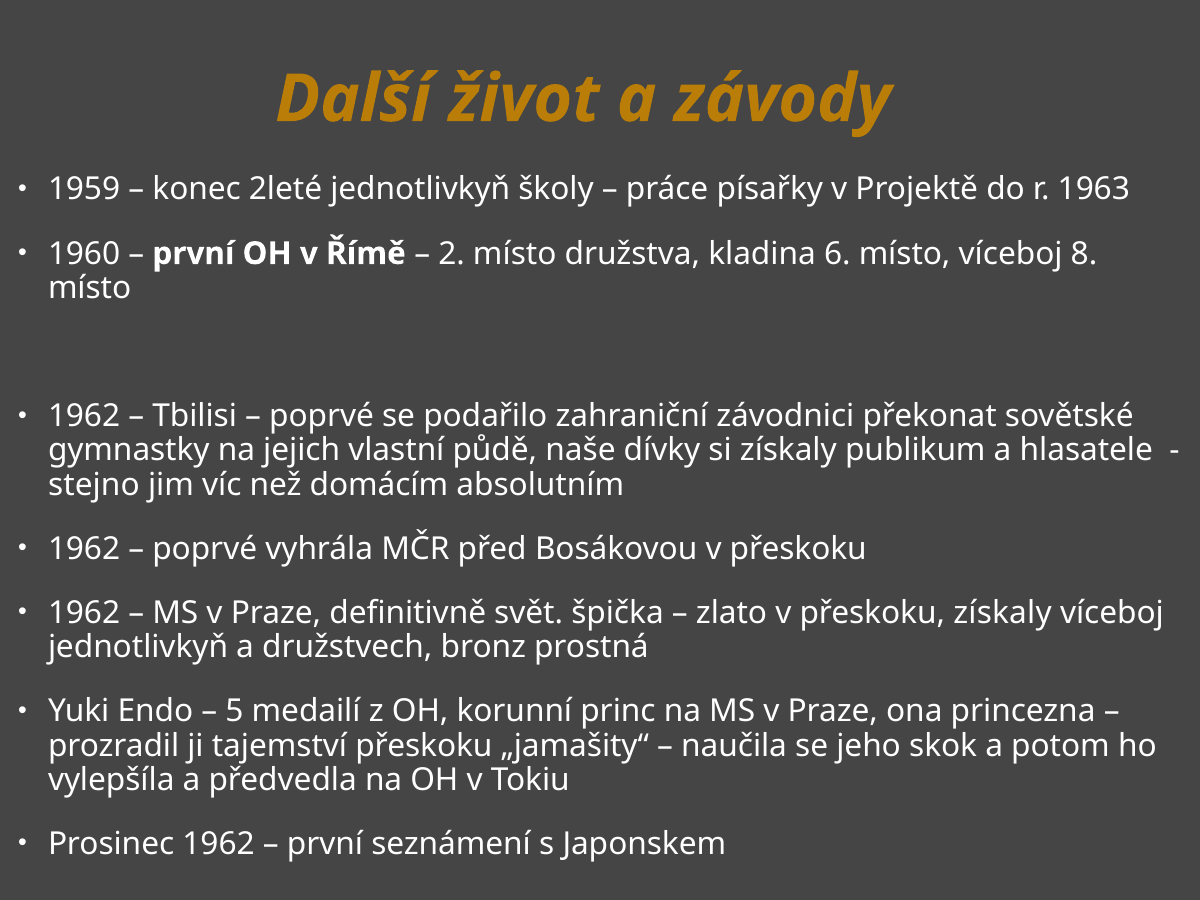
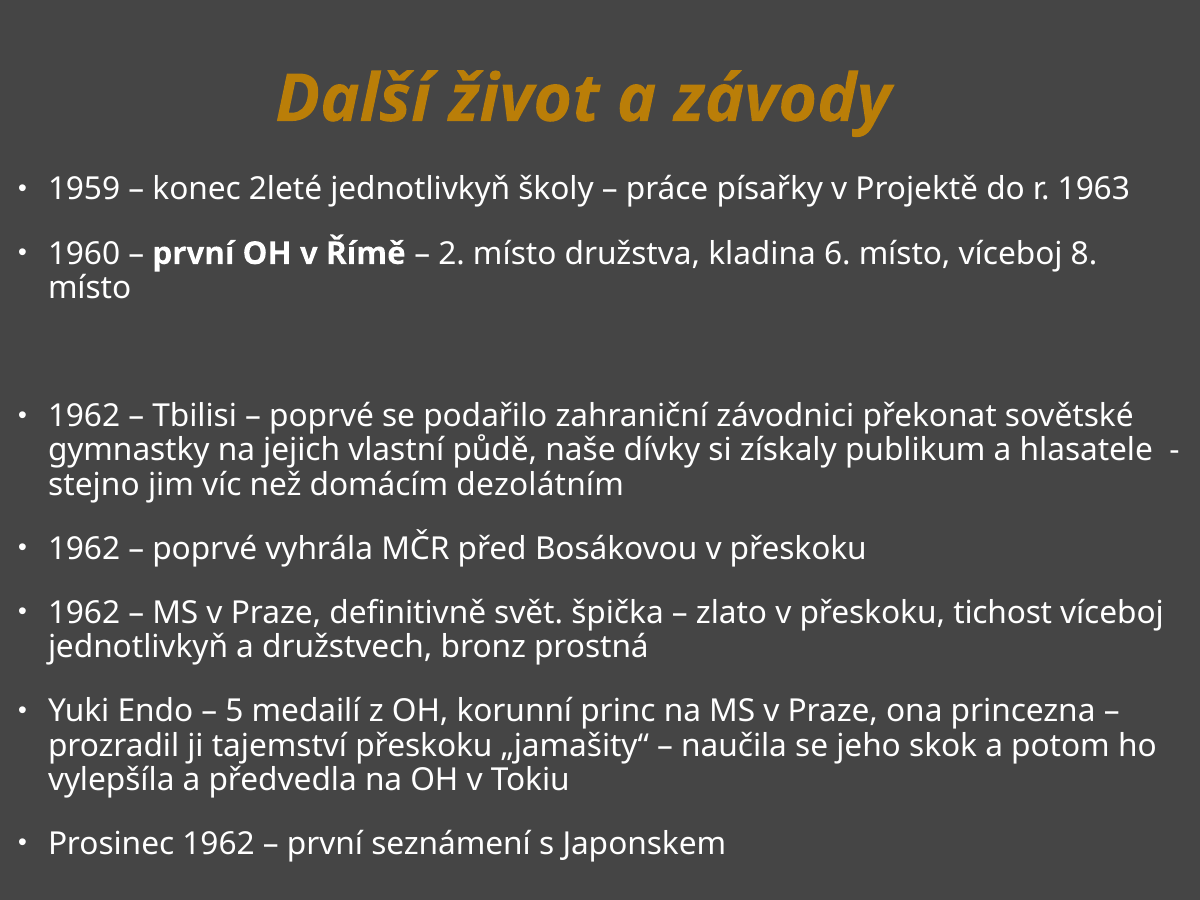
absolutním: absolutním -> dezolátním (540, 485)
přeskoku získaly: získaly -> tichost (1003, 613)
